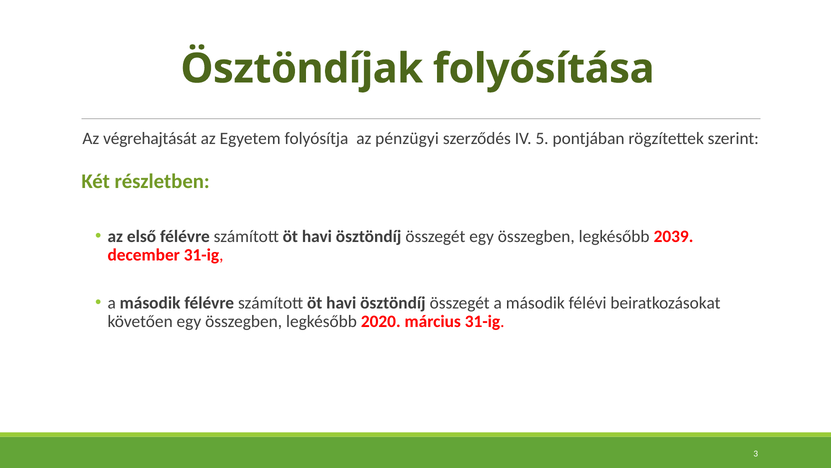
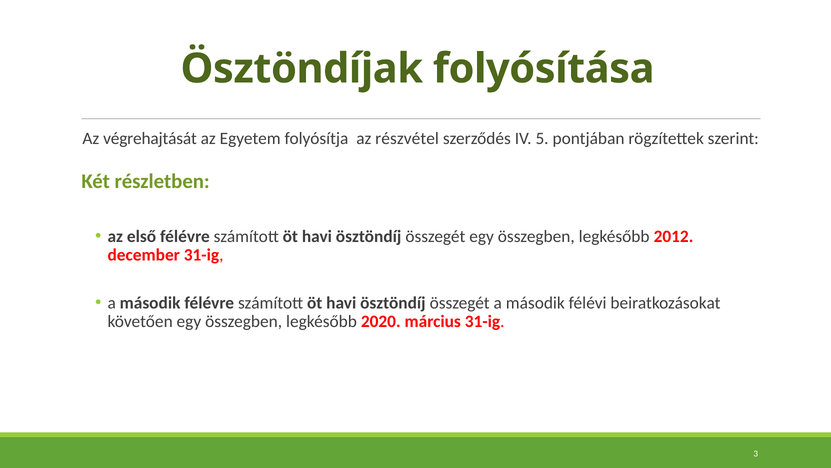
pénzügyi: pénzügyi -> részvétel (407, 138)
2039: 2039 -> 2012 (674, 236)
